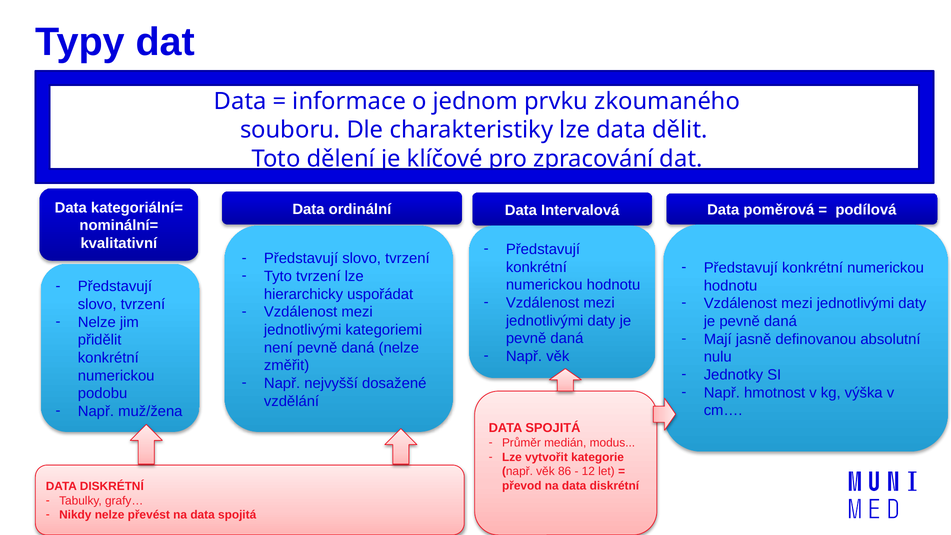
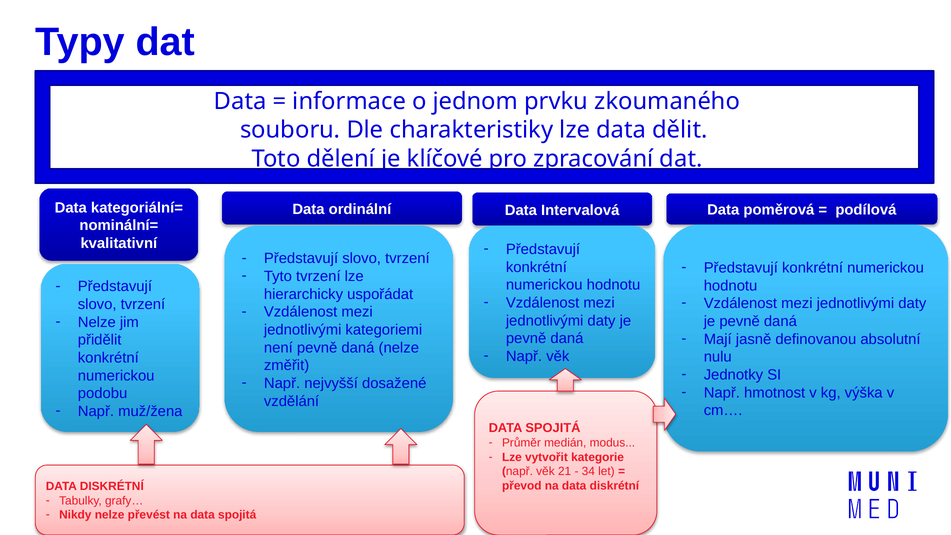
86: 86 -> 21 (565, 472)
12: 12 -> 34 (588, 472)
